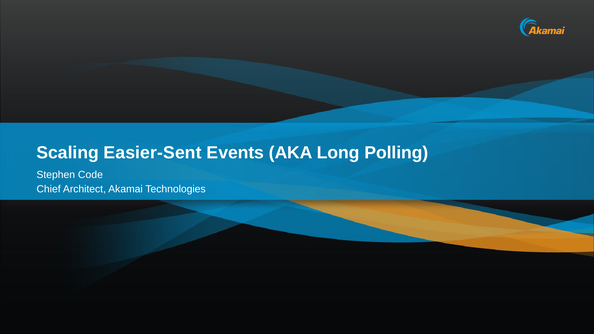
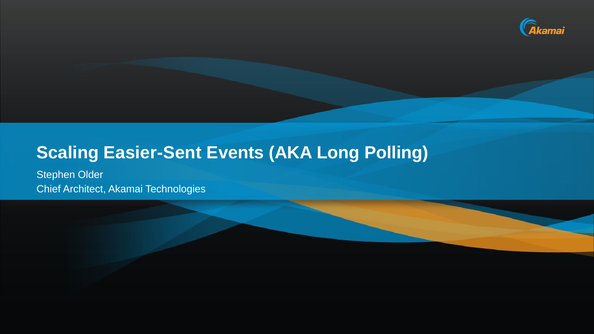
Code: Code -> Older (90, 175)
